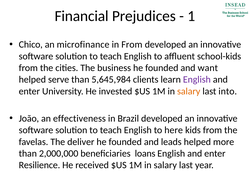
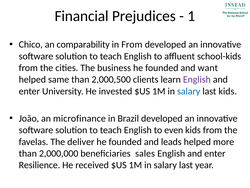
microfinance: microfinance -> comparability (83, 44)
serve: serve -> same (59, 79)
5,645,984: 5,645,984 -> 2,000,500 (111, 79)
salary colour: orange -> blue (189, 91)
last into: into -> kids (228, 91)
effectiveness: effectiveness -> microfinance (79, 118)
here: here -> even (174, 130)
loans: loans -> sales (145, 153)
